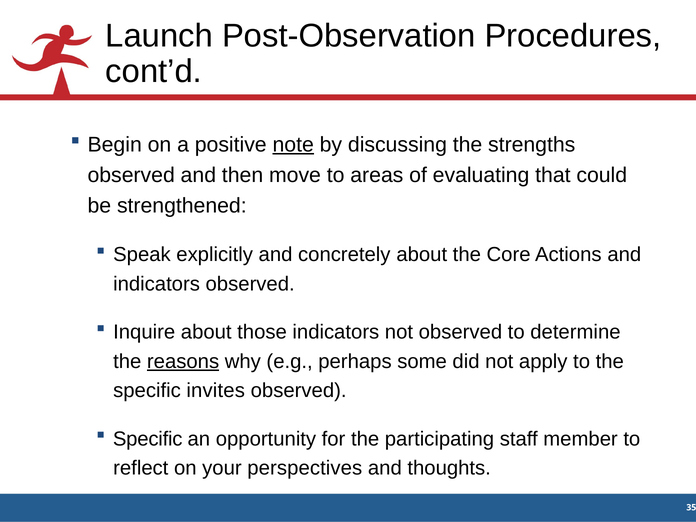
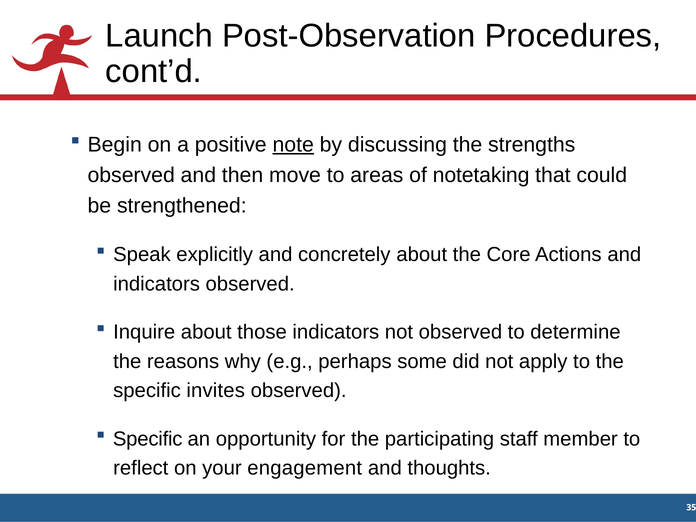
evaluating: evaluating -> notetaking (481, 175)
reasons underline: present -> none (183, 361)
perspectives: perspectives -> engagement (305, 468)
